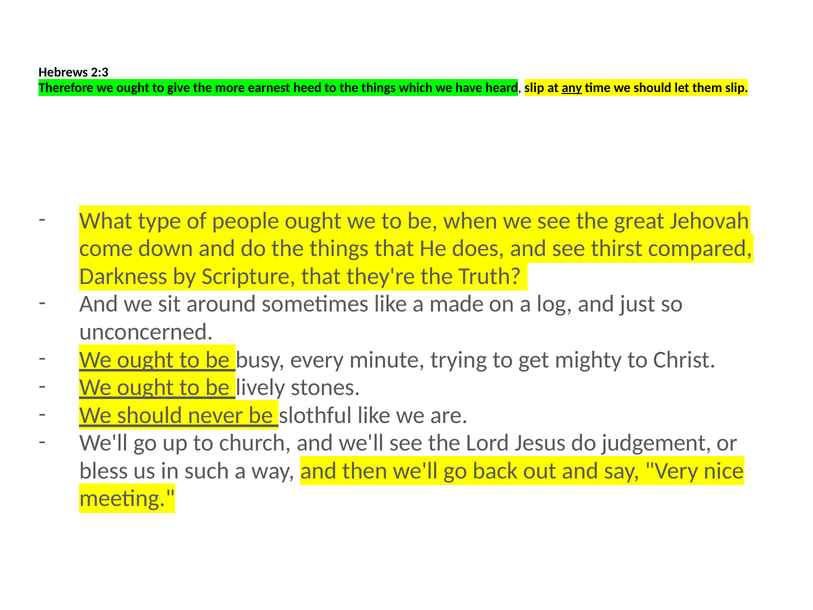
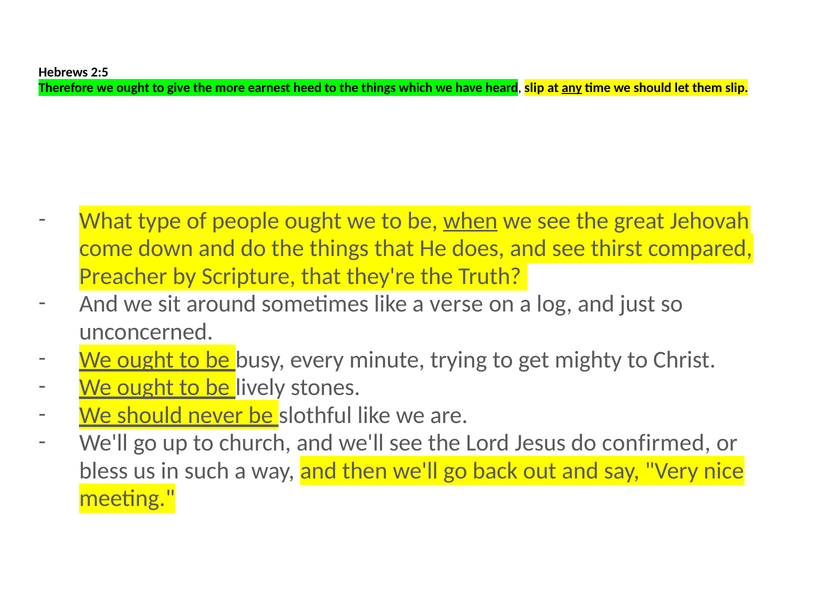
2:3: 2:3 -> 2:5 (100, 72)
when underline: none -> present (470, 221)
Darkness: Darkness -> Preacher (123, 276)
made: made -> verse (456, 304)
judgement: judgement -> confirmed (656, 443)
